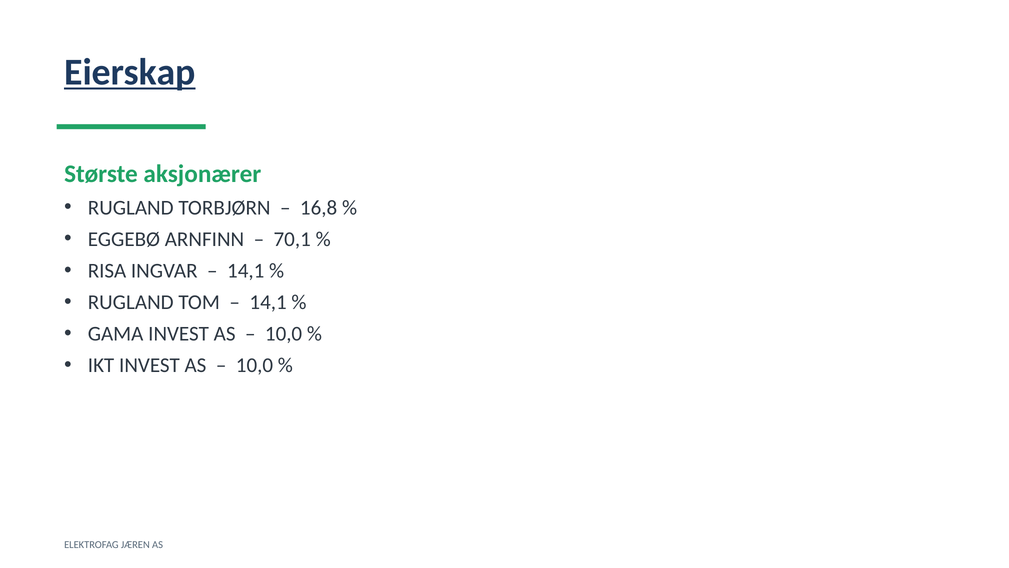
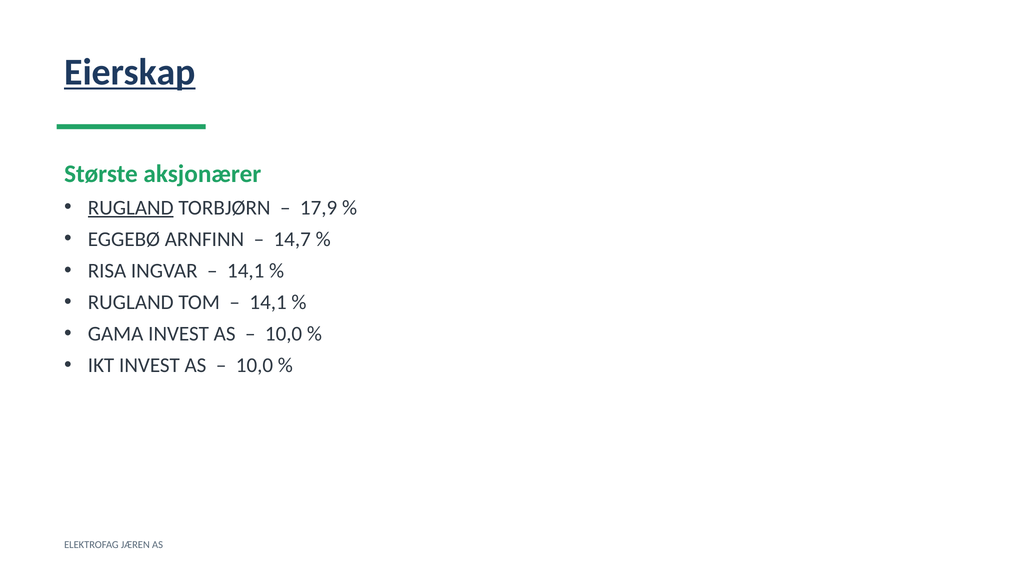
RUGLAND underline: none -> present (131, 207)
16,8: 16,8 -> 17,9 (319, 207)
70,1: 70,1 -> 14,7 (292, 239)
